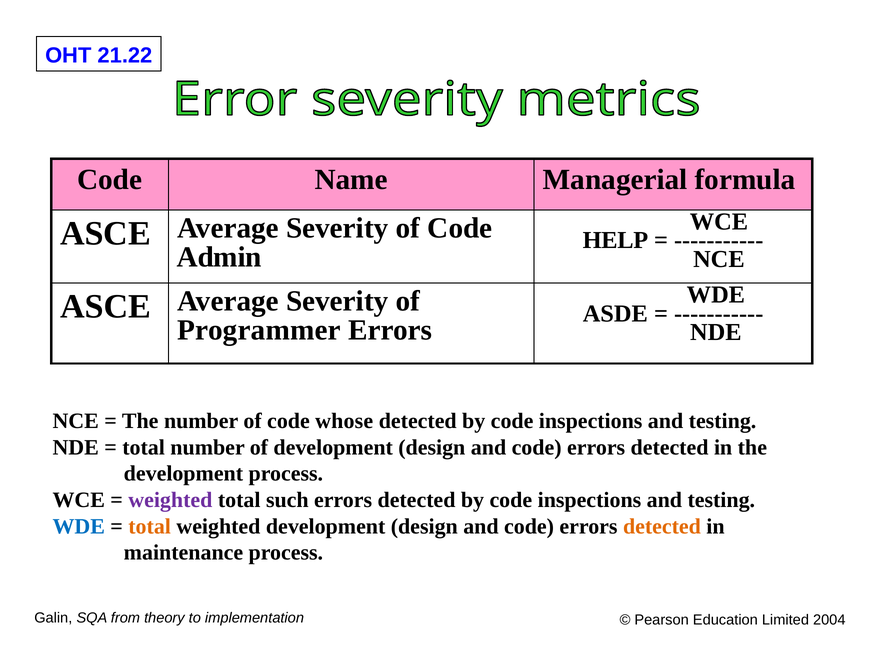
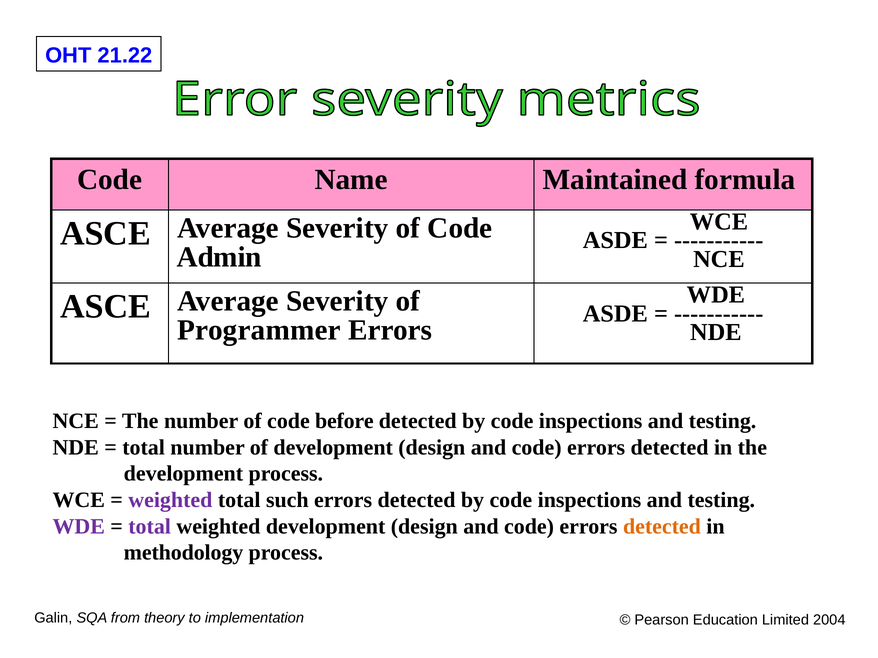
Managerial: Managerial -> Maintained (615, 180)
HELP: HELP -> ASDE (615, 241)
whose: whose -> before (344, 421)
WDE colour: blue -> purple (79, 527)
total colour: orange -> purple (150, 527)
maintenance: maintenance -> methodology (184, 553)
